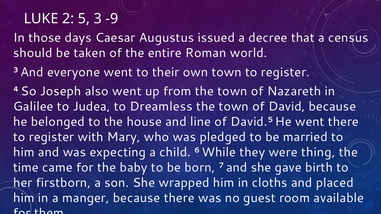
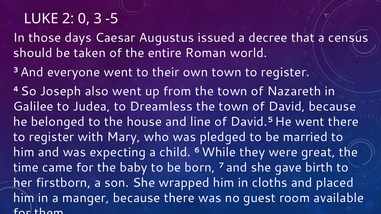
5: 5 -> 0 (84, 19)
-9: -9 -> -5 (112, 19)
thing: thing -> great (318, 152)
